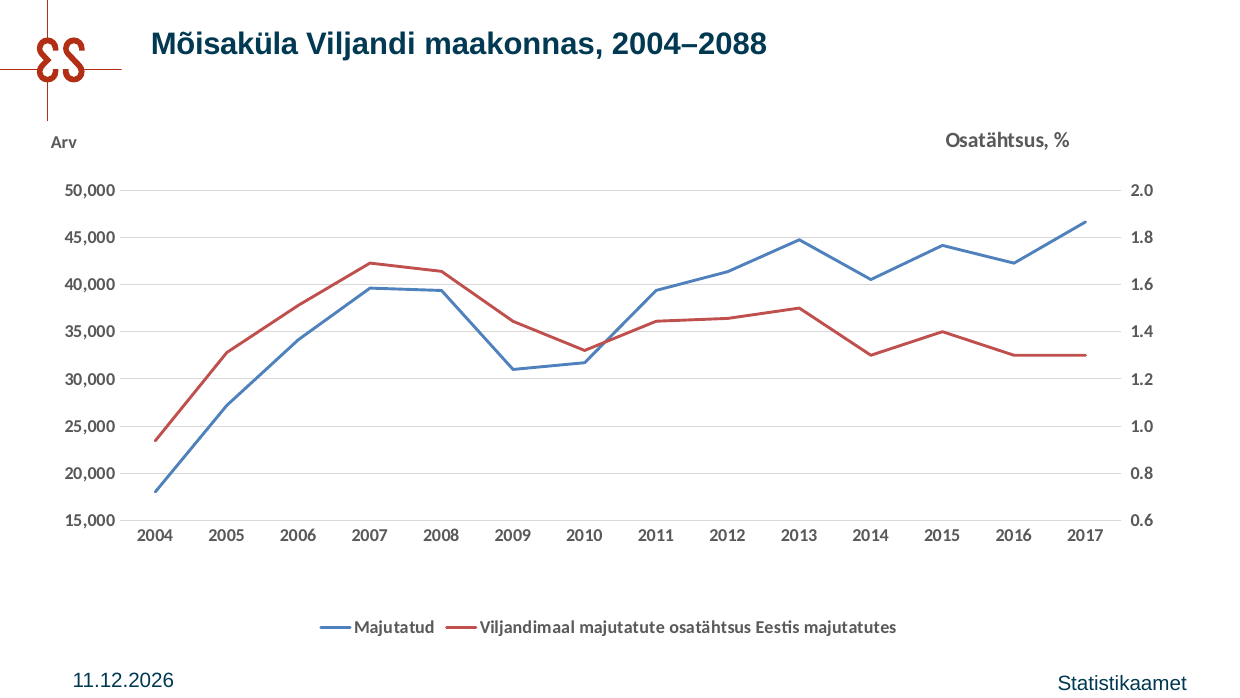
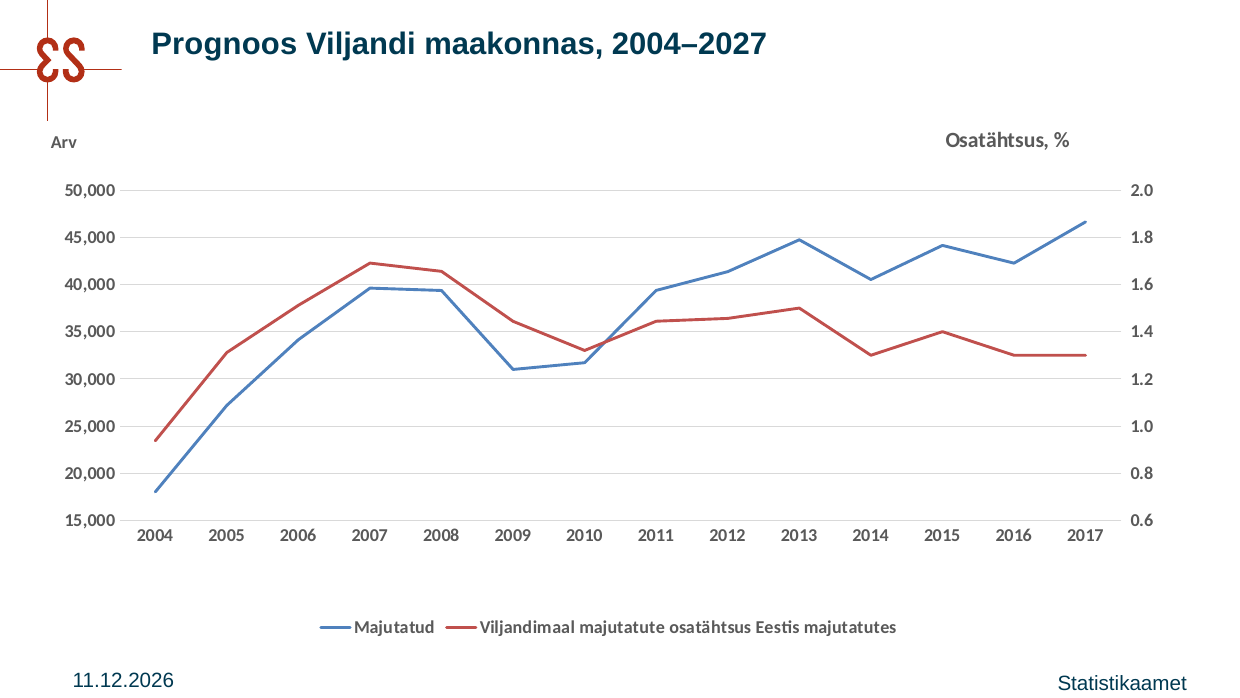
Mõisaküla: Mõisaküla -> Prognoos (224, 44)
2004–2088: 2004–2088 -> 2004–2027 (690, 44)
